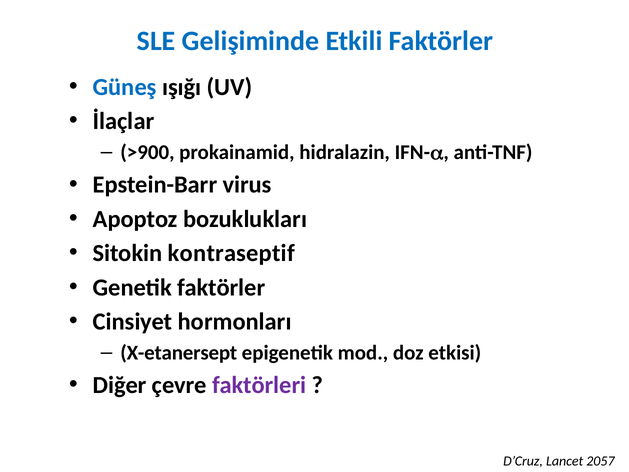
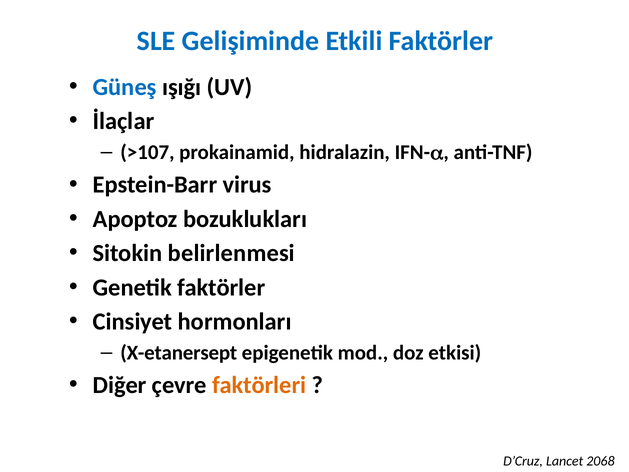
>900: >900 -> >107 (147, 152)
kontraseptif: kontraseptif -> belirlenmesi (231, 253)
faktörleri colour: purple -> orange (259, 385)
2057: 2057 -> 2068 (600, 461)
